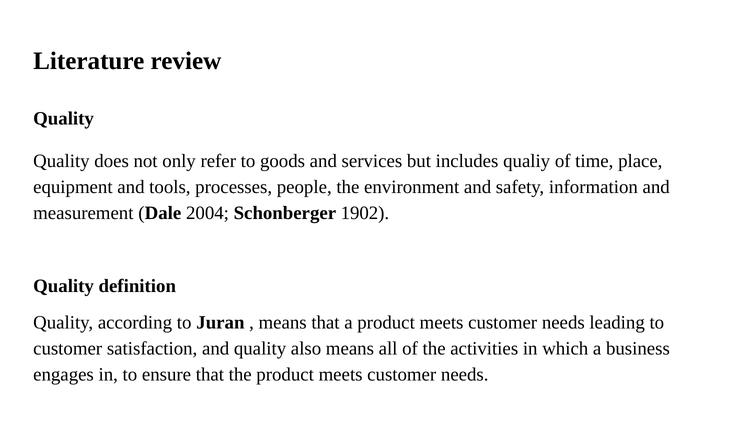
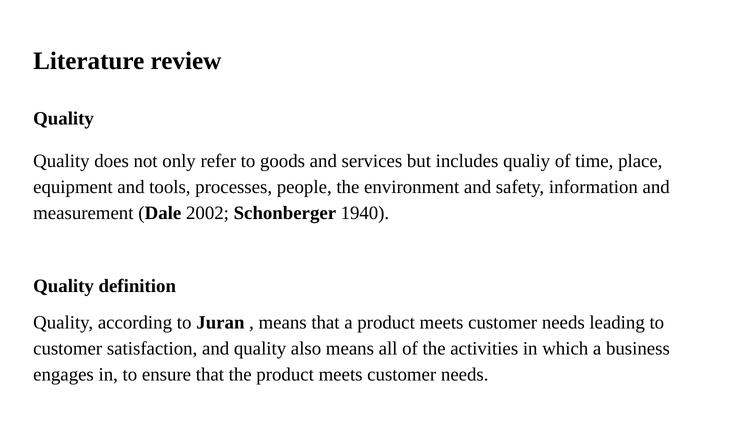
2004: 2004 -> 2002 (208, 213)
1902: 1902 -> 1940 (365, 213)
